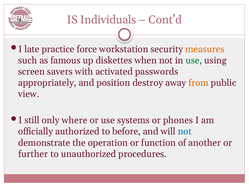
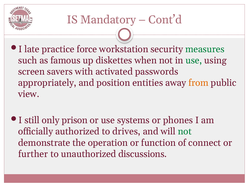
Individuals: Individuals -> Mandatory (108, 20)
measures colour: orange -> green (205, 49)
destroy: destroy -> entities (148, 83)
where: where -> prison (75, 120)
before: before -> drives (126, 131)
not colour: blue -> green (185, 131)
another: another -> connect (205, 143)
procedures: procedures -> discussions (143, 154)
